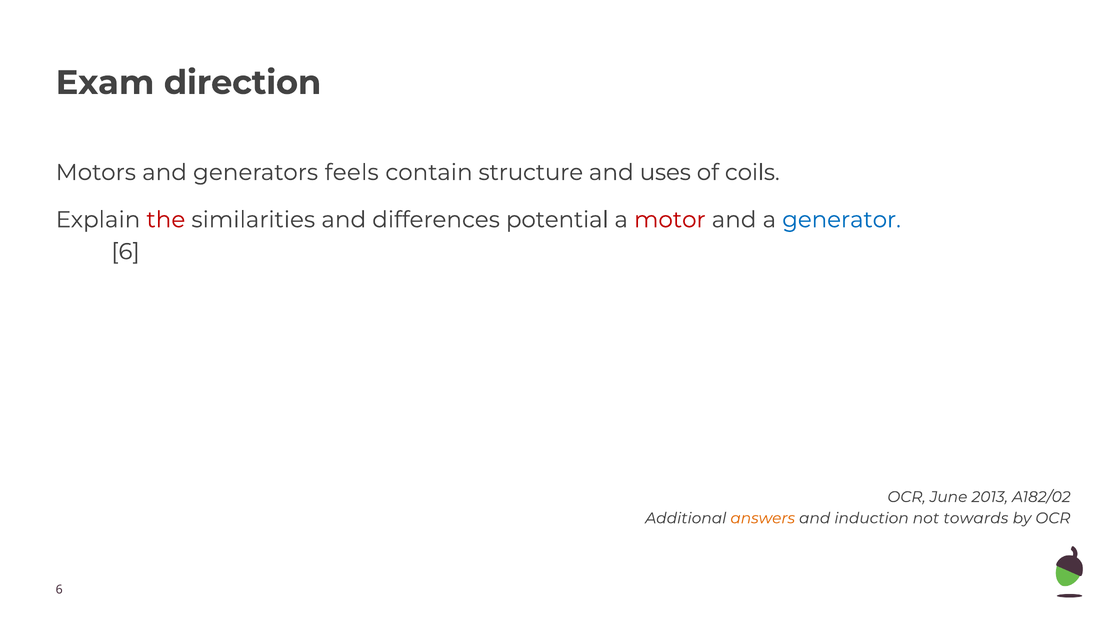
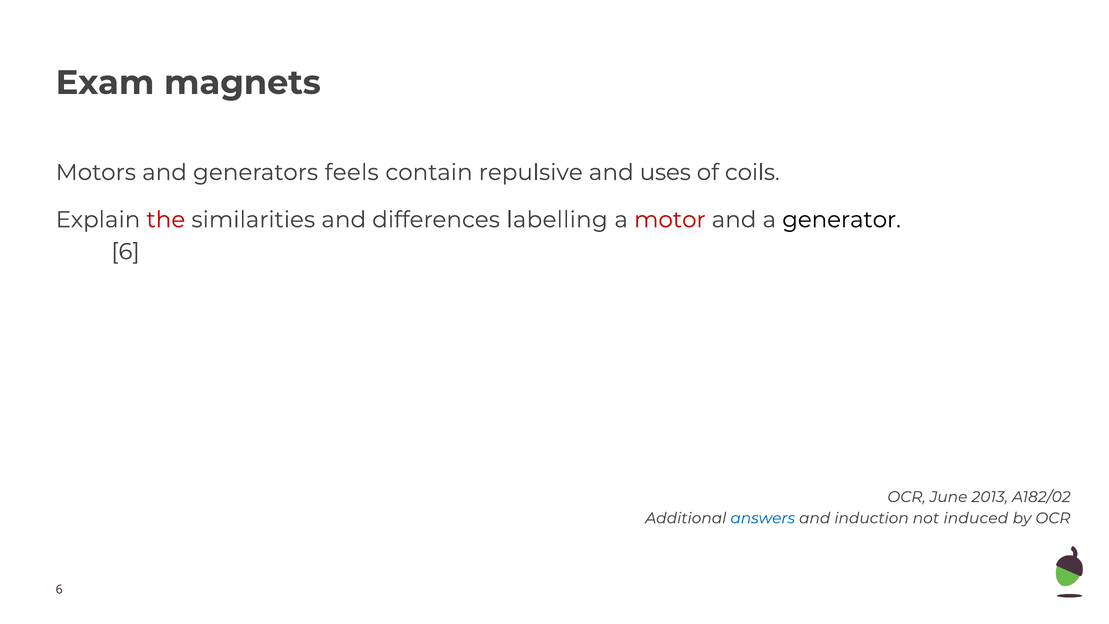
direction: direction -> magnets (242, 83)
structure: structure -> repulsive (531, 172)
potential: potential -> labelling (557, 220)
generator colour: blue -> black (842, 220)
answers colour: orange -> blue (763, 518)
towards: towards -> induced (976, 518)
